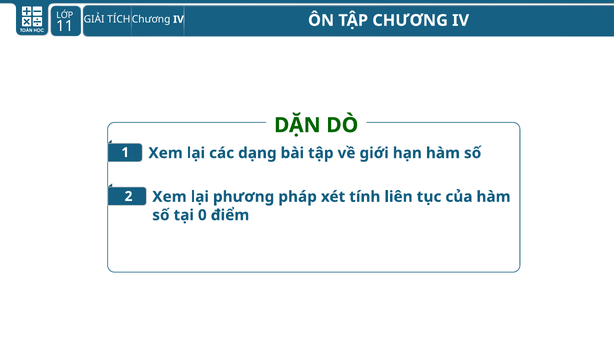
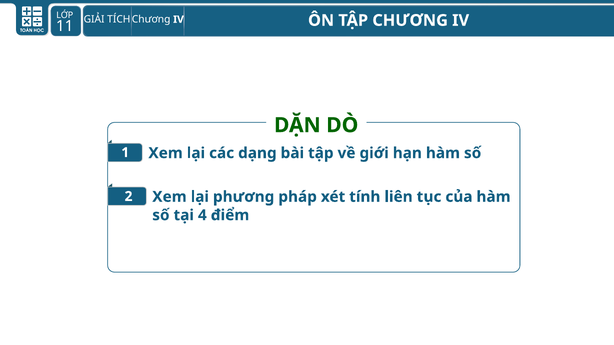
0: 0 -> 4 (202, 215)
